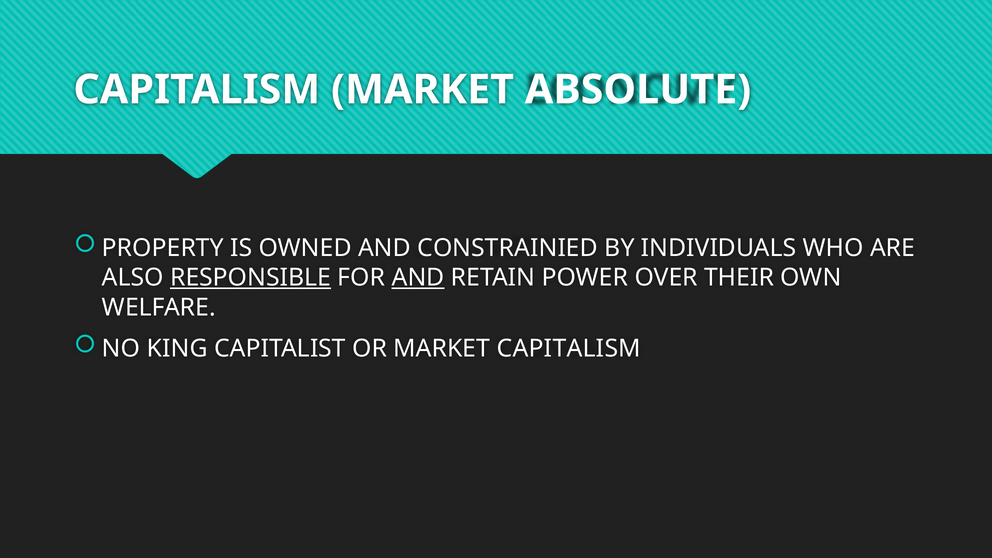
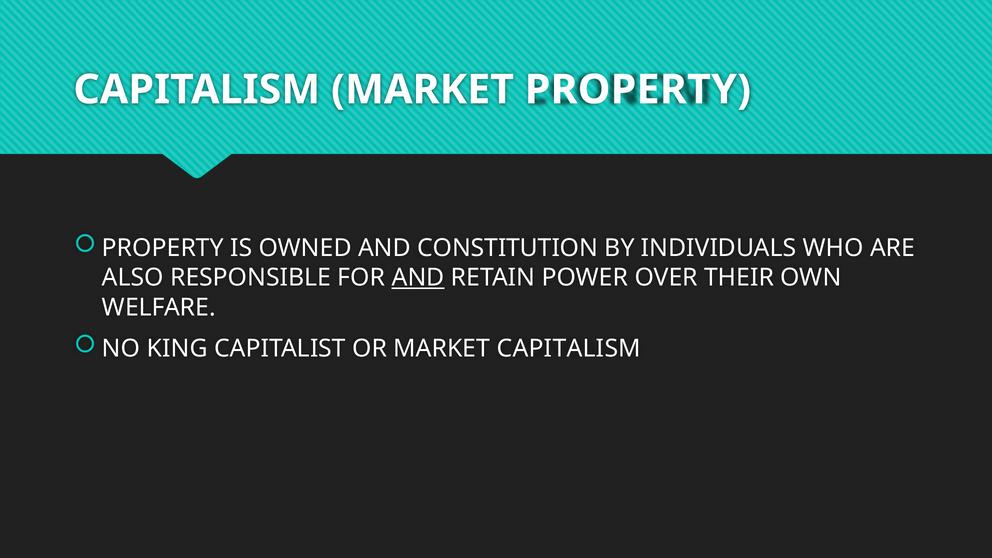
MARKET ABSOLUTE: ABSOLUTE -> PROPERTY (638, 90)
CONSTRAINIED: CONSTRAINIED -> CONSTITUTION (508, 248)
RESPONSIBLE underline: present -> none (251, 278)
